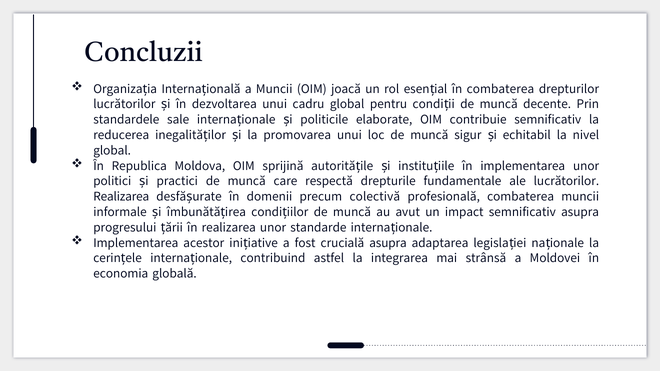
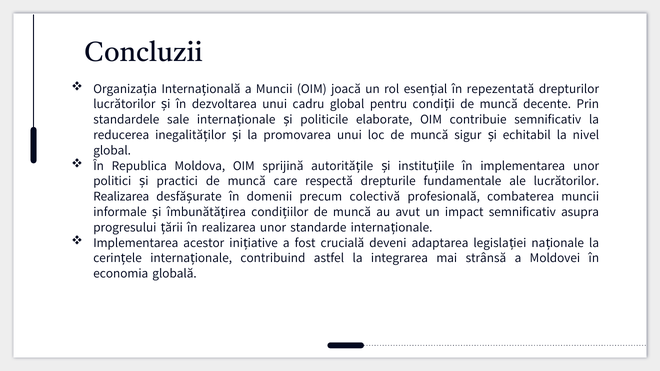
în combaterea: combaterea -> repezentată (500, 89)
crucială asupra: asupra -> deveni (388, 243)
